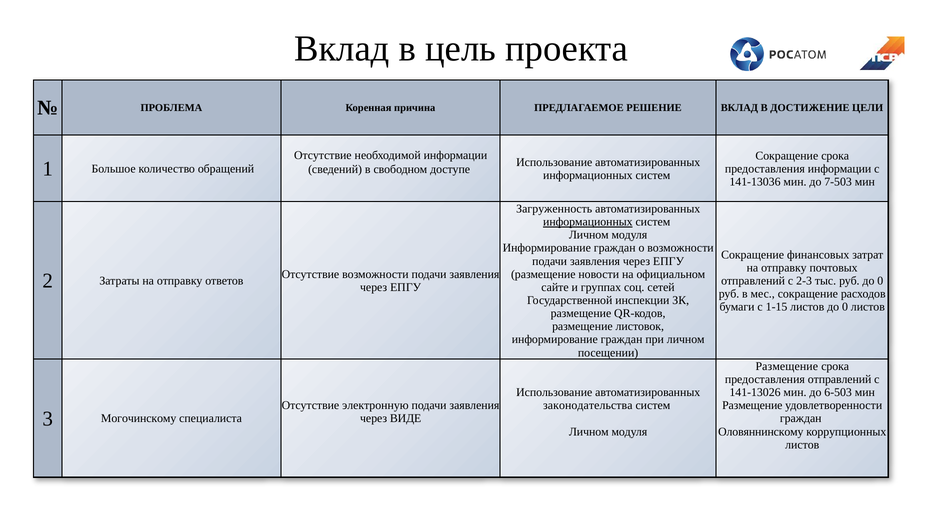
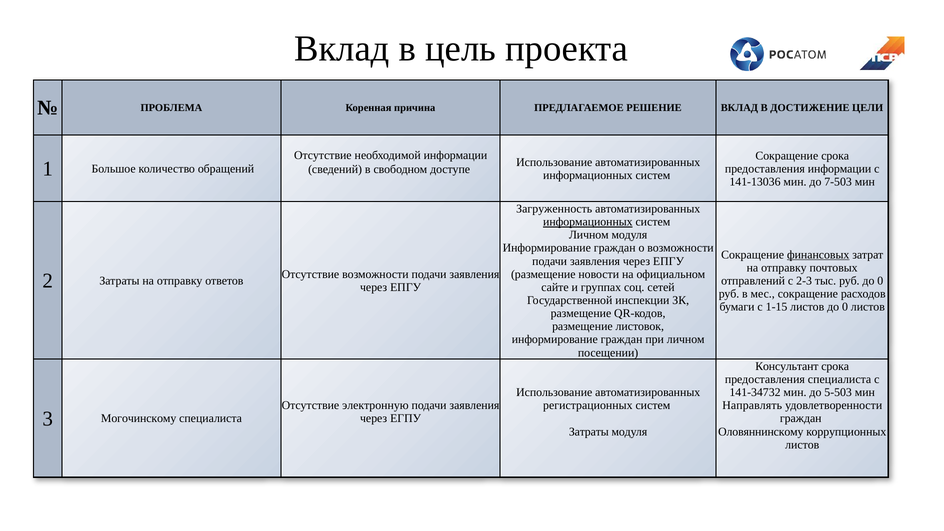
финансовых underline: none -> present (818, 255)
Размещение: Размещение -> Консультант (787, 367)
предоставления отправлений: отправлений -> специалиста (840, 380)
141-13026: 141-13026 -> 141-34732 (755, 393)
6-503: 6-503 -> 5-503 (838, 393)
законодательства: законодательства -> регистрационных (588, 406)
Размещение: Размещение -> Направлять (752, 406)
ВИДЕ: ВИДЕ -> ЕГПУ (406, 419)
Личном: Личном -> Затраты (589, 432)
